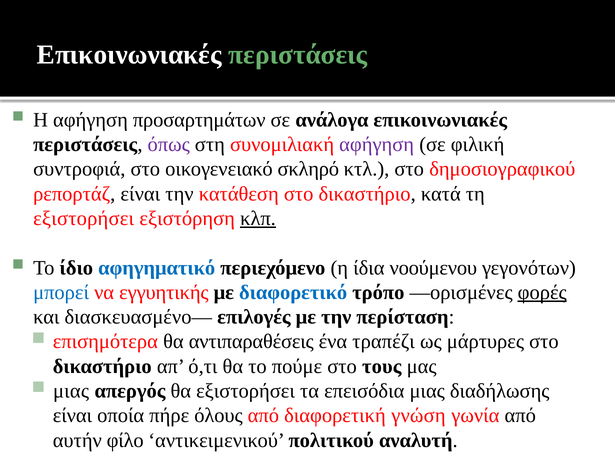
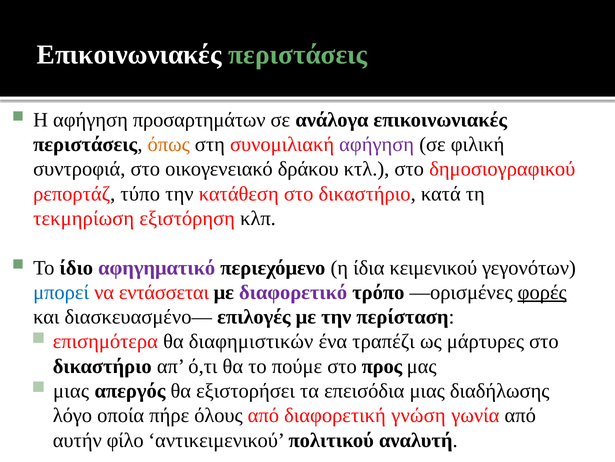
όπως colour: purple -> orange (169, 144)
σκληρό: σκληρό -> δράκου (308, 169)
ρεπορτάζ είναι: είναι -> τύπο (140, 194)
εξιστορήσει: εξιστορήσει -> τεκμηρίωση (84, 218)
κλπ underline: present -> none (258, 218)
αφηγηματικό colour: blue -> purple (157, 267)
νοούμενου: νοούμενου -> κειμενικού (433, 267)
εγγυητικής: εγγυητικής -> εντάσσεται (164, 292)
διαφορετικό colour: blue -> purple (293, 292)
αντιπαραθέσεις: αντιπαραθέσεις -> διαφημιστικών (251, 341)
τους: τους -> προς (382, 366)
είναι: είναι -> λόγο (72, 415)
